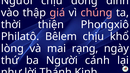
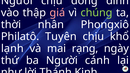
chúng colour: pink -> light green (96, 13)
thiện: thiện -> nhân (51, 25)
Bêlem: Bêlem -> Tuyên (61, 37)
lòng: lòng -> lạnh (12, 49)
